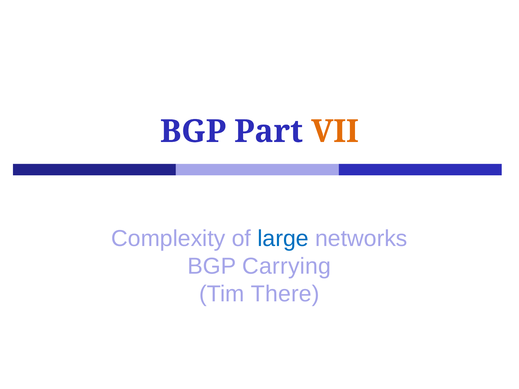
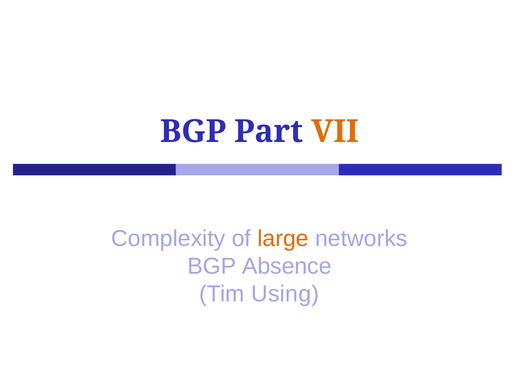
large colour: blue -> orange (283, 239)
Carrying: Carrying -> Absence (287, 266)
There: There -> Using (285, 294)
